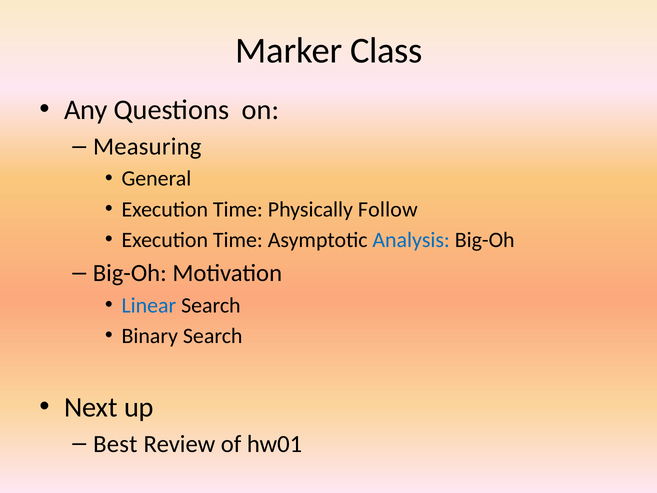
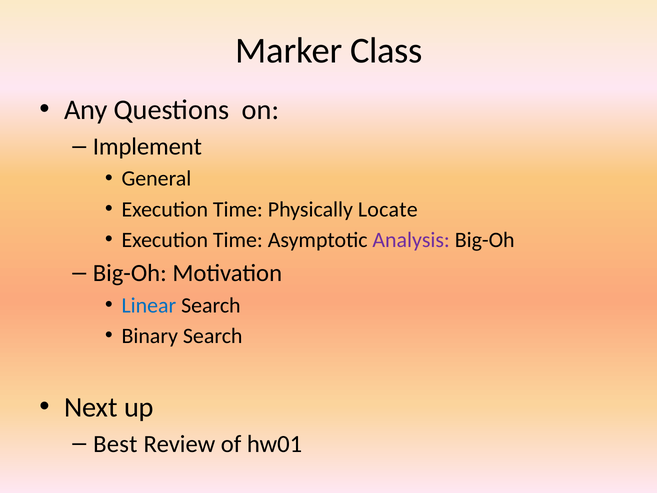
Measuring: Measuring -> Implement (147, 146)
Follow: Follow -> Locate (388, 209)
Analysis colour: blue -> purple (411, 240)
